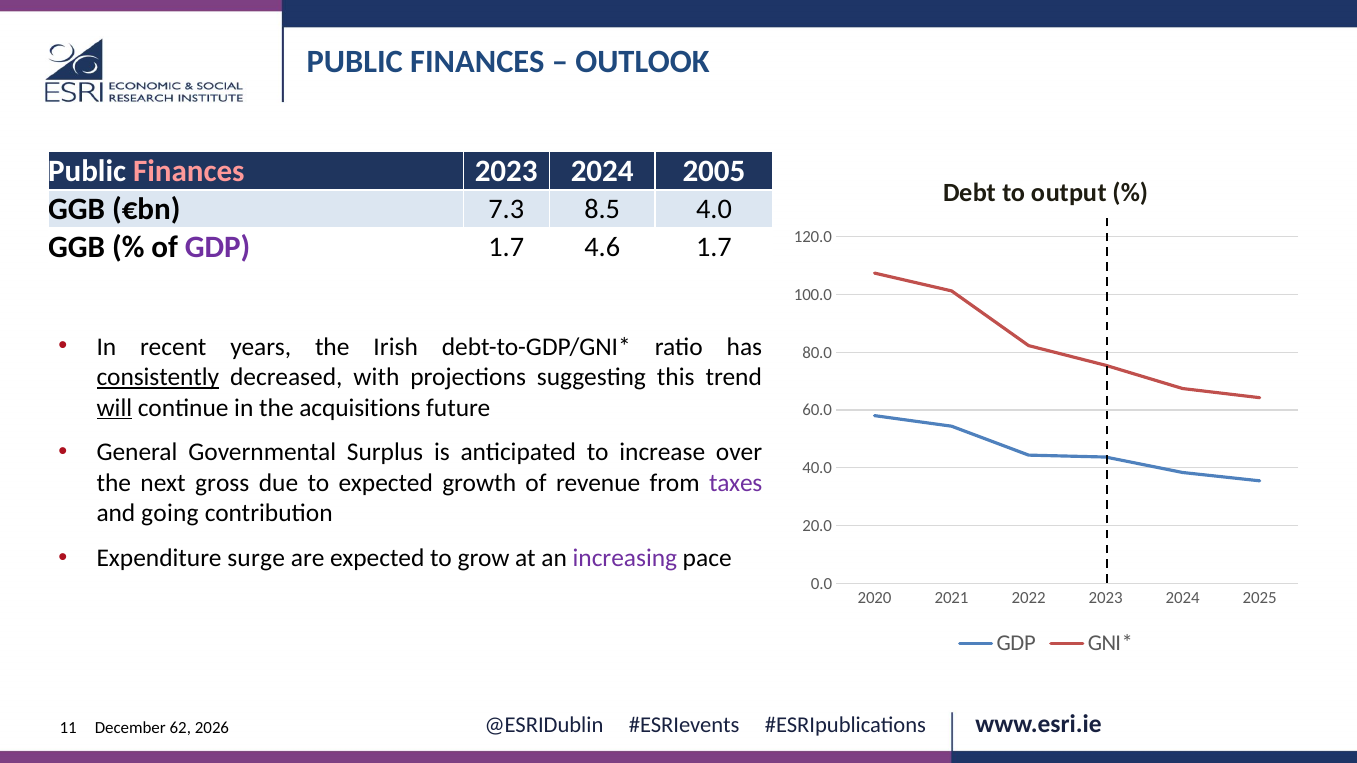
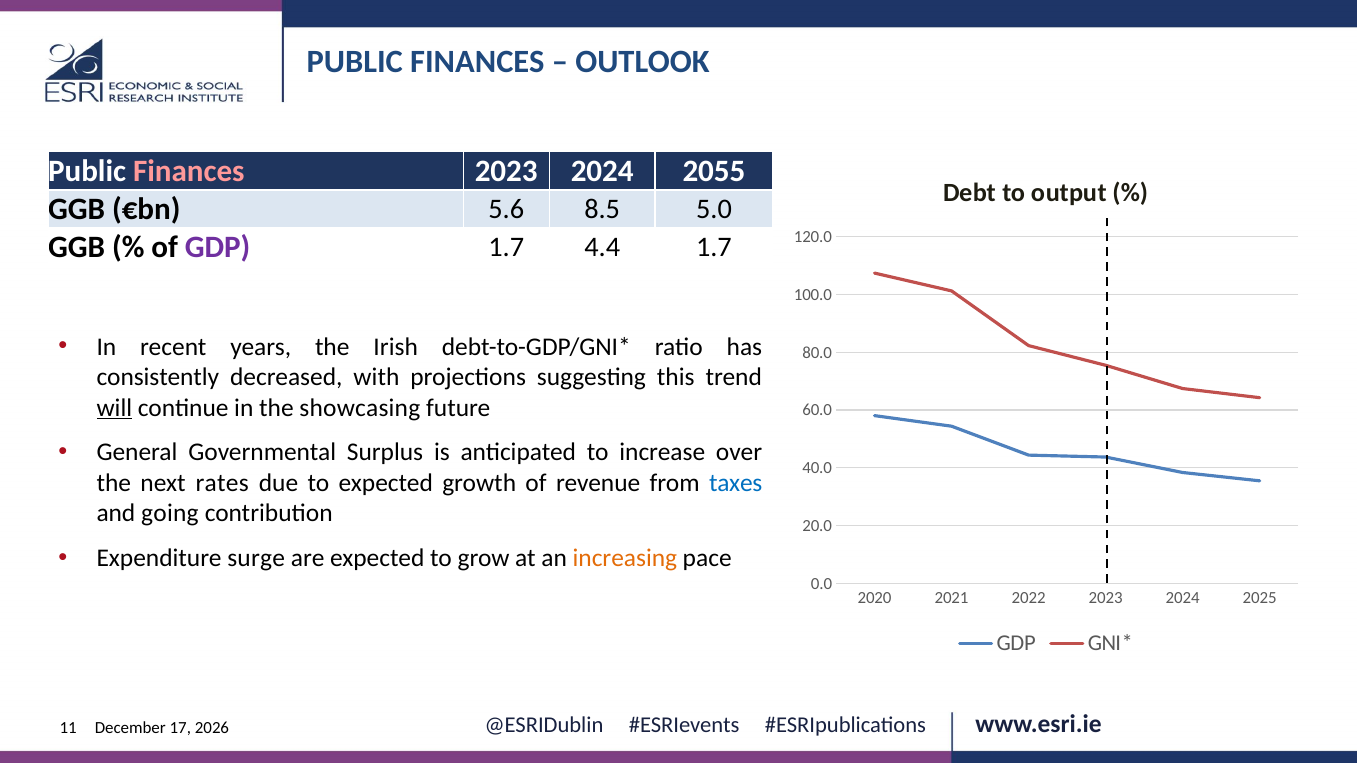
2005: 2005 -> 2055 (714, 171)
7.3: 7.3 -> 5.6 (506, 209)
4.0: 4.0 -> 5.0 (714, 209)
4.6: 4.6 -> 4.4 (602, 247)
consistently underline: present -> none (158, 377)
acquisitions: acquisitions -> showcasing (360, 408)
gross: gross -> rates (222, 483)
taxes colour: purple -> blue (736, 483)
increasing colour: purple -> orange (625, 558)
62: 62 -> 17 (180, 728)
